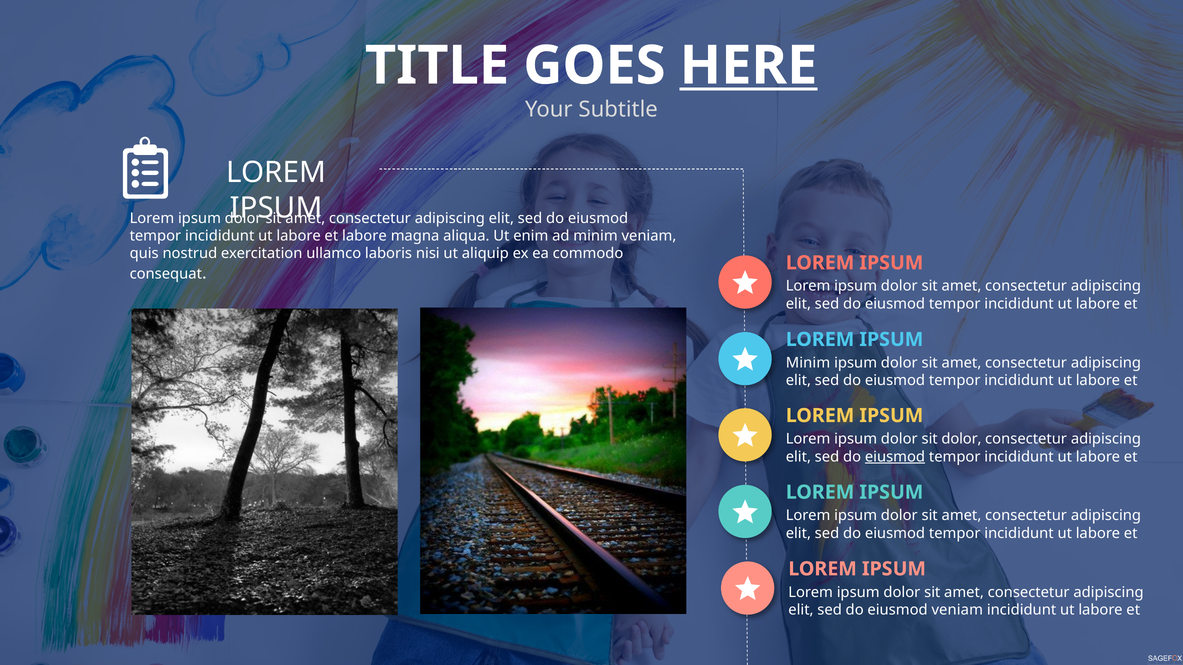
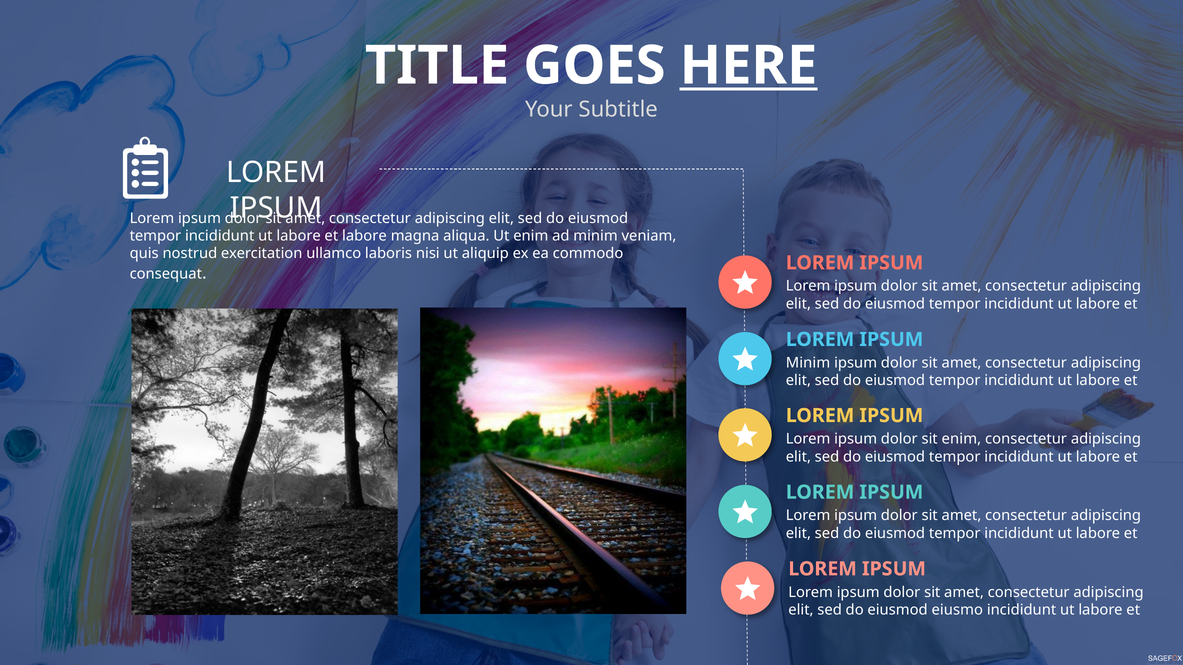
sit dolor: dolor -> enim (961, 439)
eiusmod underline: present -> none (895, 457)
eiusmod veniam: veniam -> eiusmo (957, 610)
